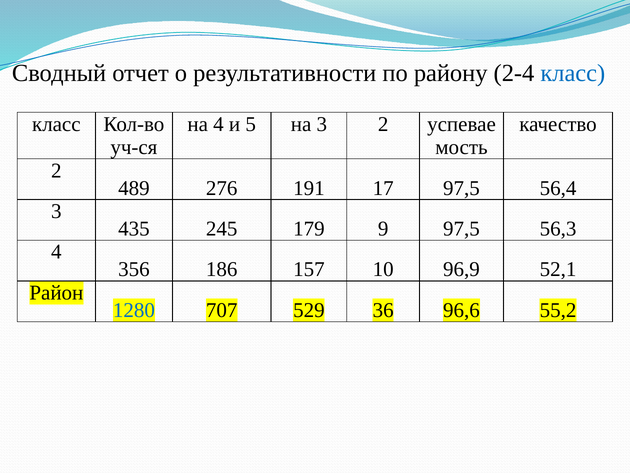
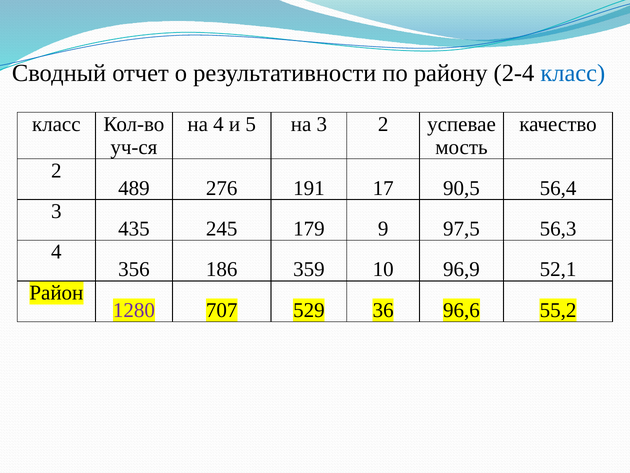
17 97,5: 97,5 -> 90,5 (461, 188)
157: 157 -> 359 (309, 269)
1280 colour: blue -> purple (134, 310)
